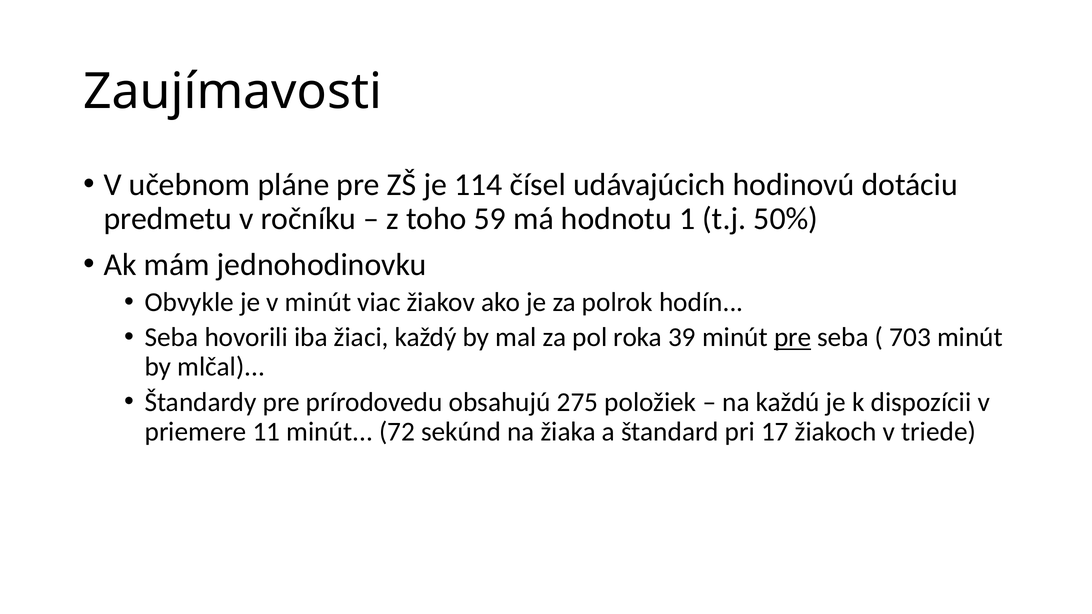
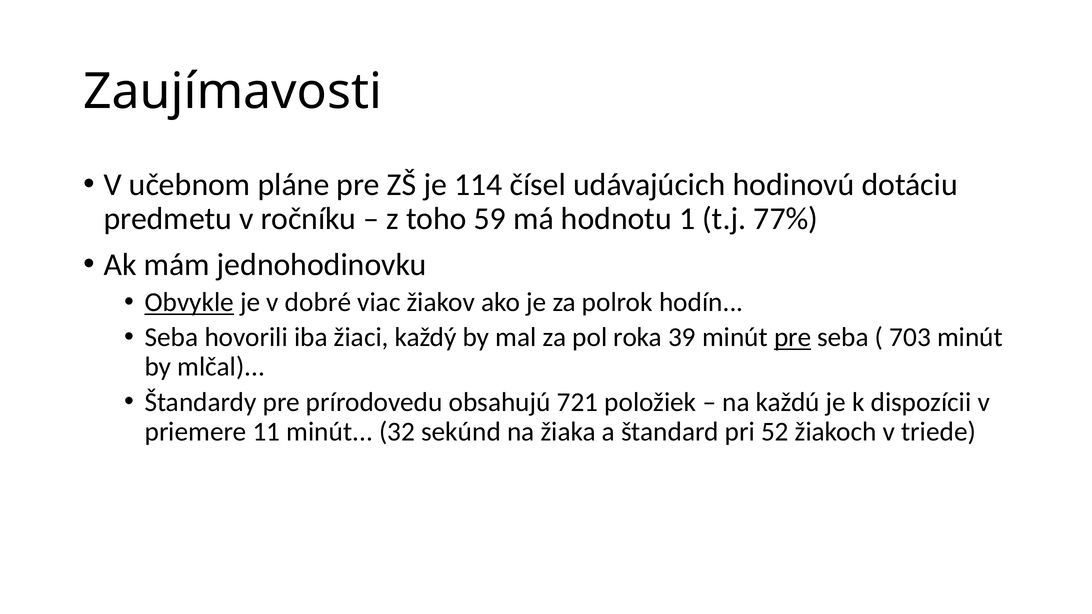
50%: 50% -> 77% (786, 219)
Obvykle underline: none -> present (189, 302)
v minút: minút -> dobré (318, 302)
275: 275 -> 721 (578, 402)
72: 72 -> 32 (397, 432)
17: 17 -> 52 (775, 432)
